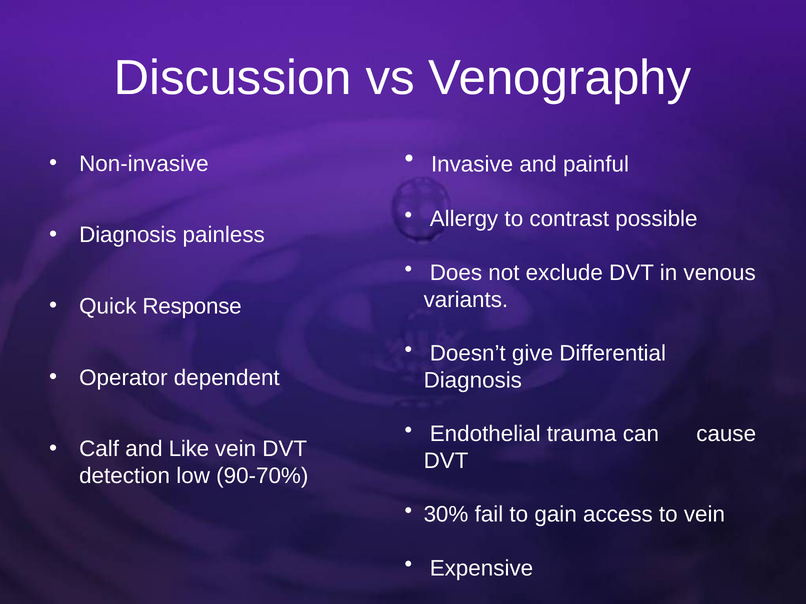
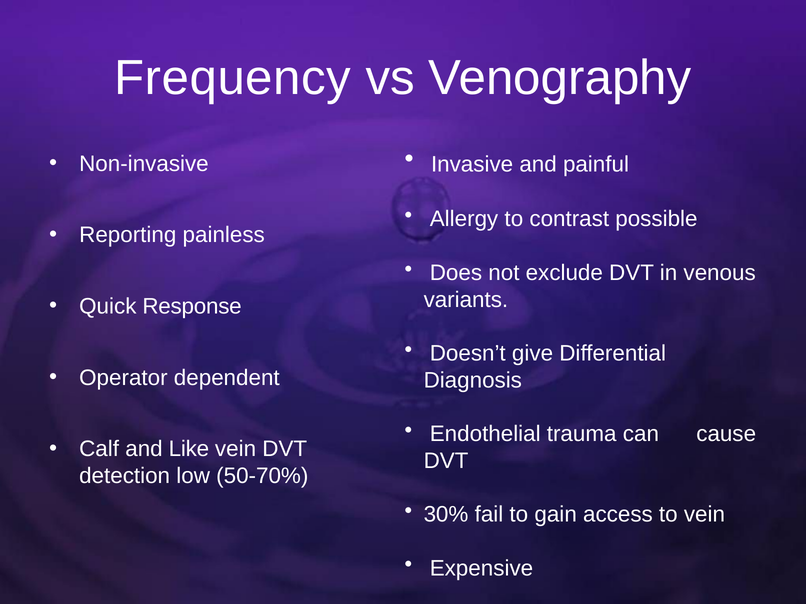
Discussion: Discussion -> Frequency (233, 78)
Diagnosis: Diagnosis -> Reporting (128, 235)
90-70%: 90-70% -> 50-70% (262, 476)
